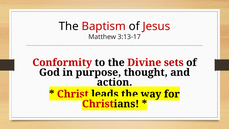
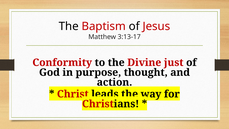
sets: sets -> just (174, 62)
